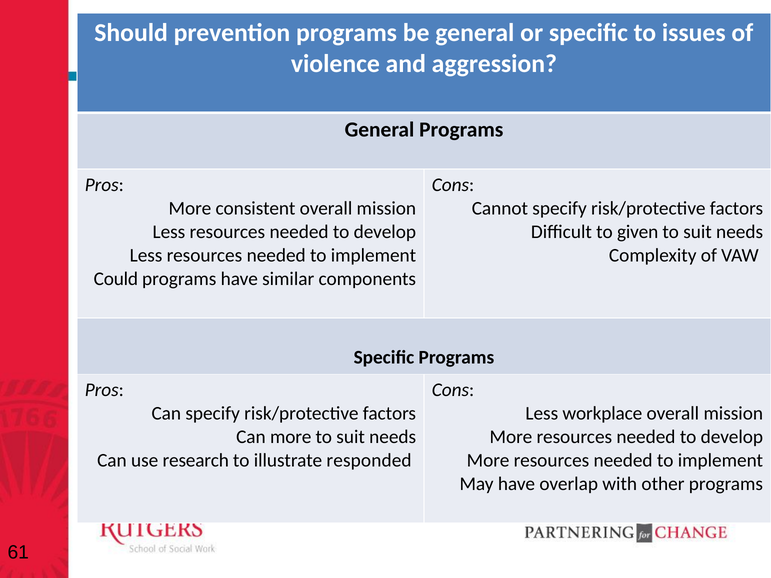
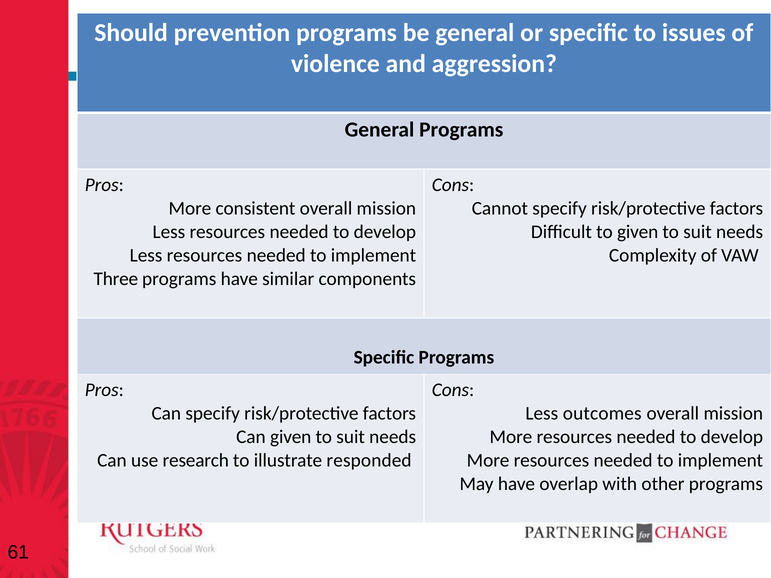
Could: Could -> Three (116, 279)
workplace: workplace -> outcomes (602, 414)
Can more: more -> given (291, 437)
